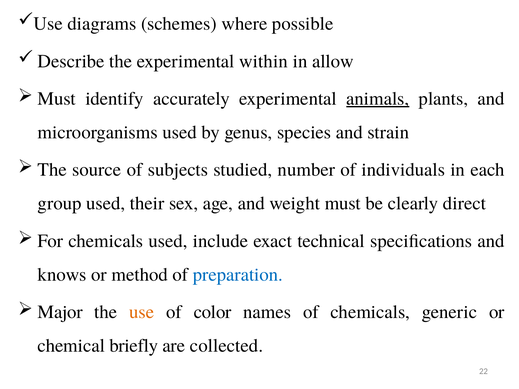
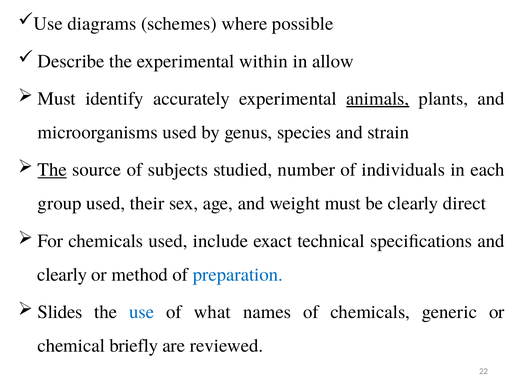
The underline: none -> present (52, 170)
knows: knows -> clearly (62, 275)
Major: Major -> Slides (60, 312)
use colour: orange -> blue (142, 312)
color: color -> what (212, 312)
collected: collected -> reviewed (227, 346)
